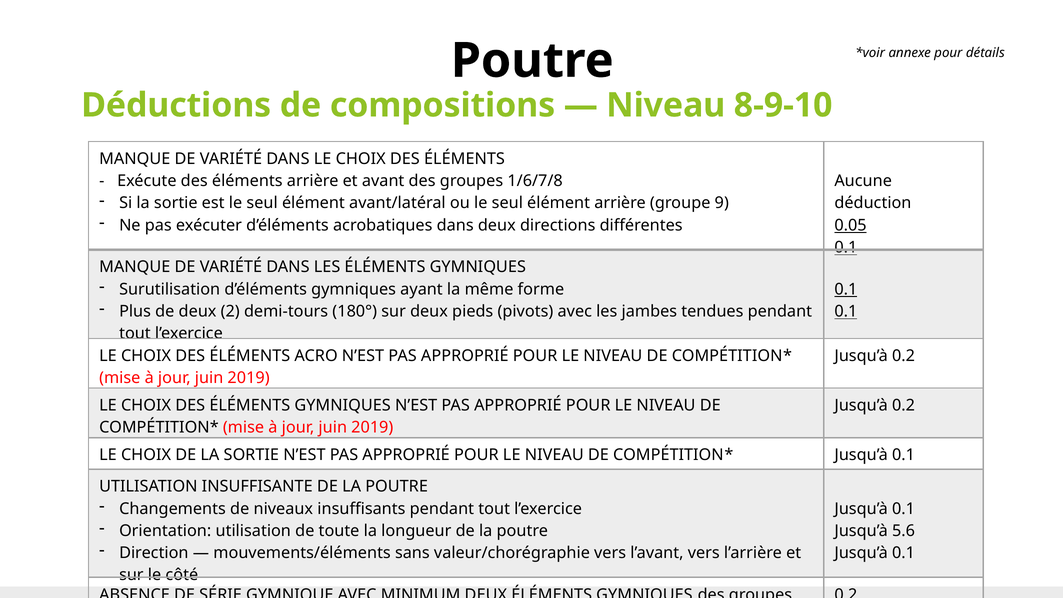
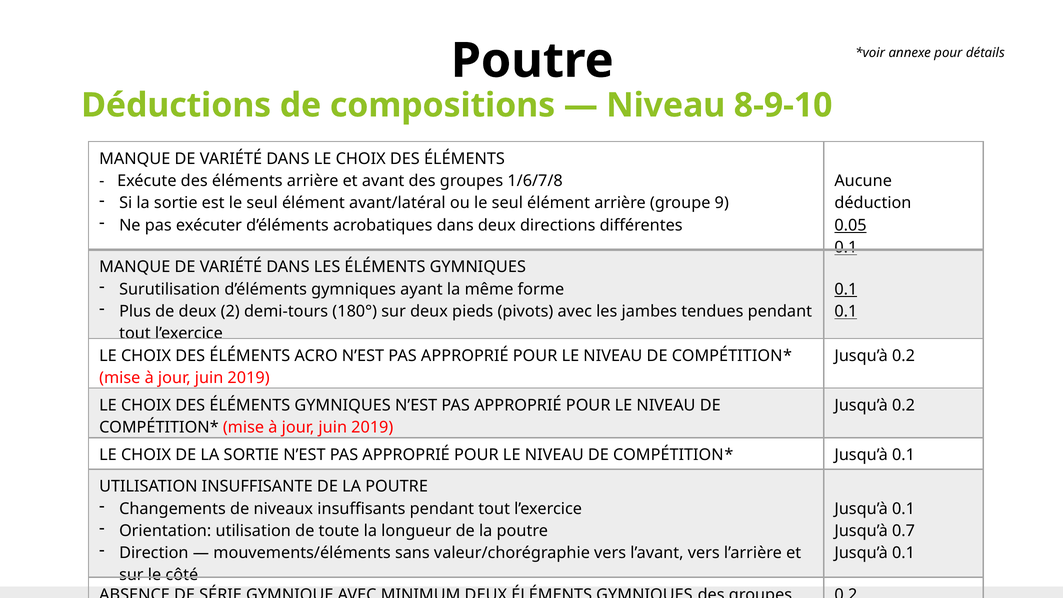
5.6: 5.6 -> 0.7 (903, 531)
